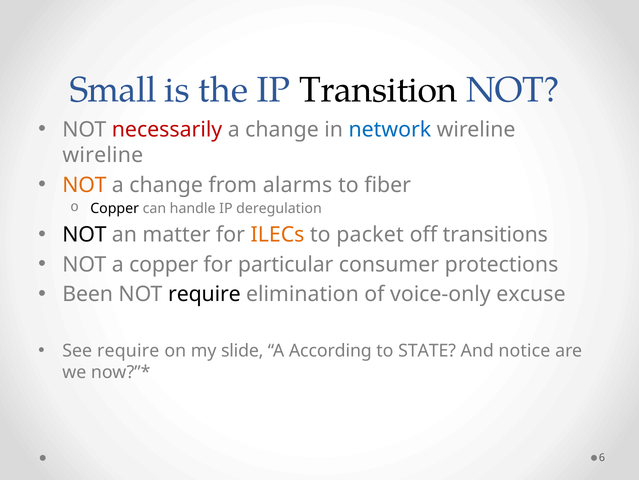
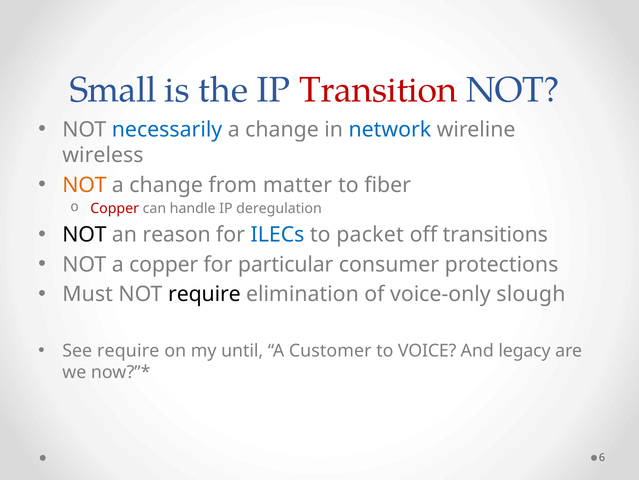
Transition colour: black -> red (378, 90)
necessarily colour: red -> blue (167, 129)
wireline: wireline -> wireless (103, 155)
alarms: alarms -> matter (298, 185)
Copper colour: black -> red (115, 208)
matter: matter -> reason (177, 234)
ILECs colour: orange -> blue (278, 234)
Been: Been -> Must (88, 294)
excuse: excuse -> slough (531, 294)
slide: slide -> until (242, 351)
According: According -> Customer (330, 351)
STATE: STATE -> VOICE (427, 351)
notice: notice -> legacy (525, 351)
